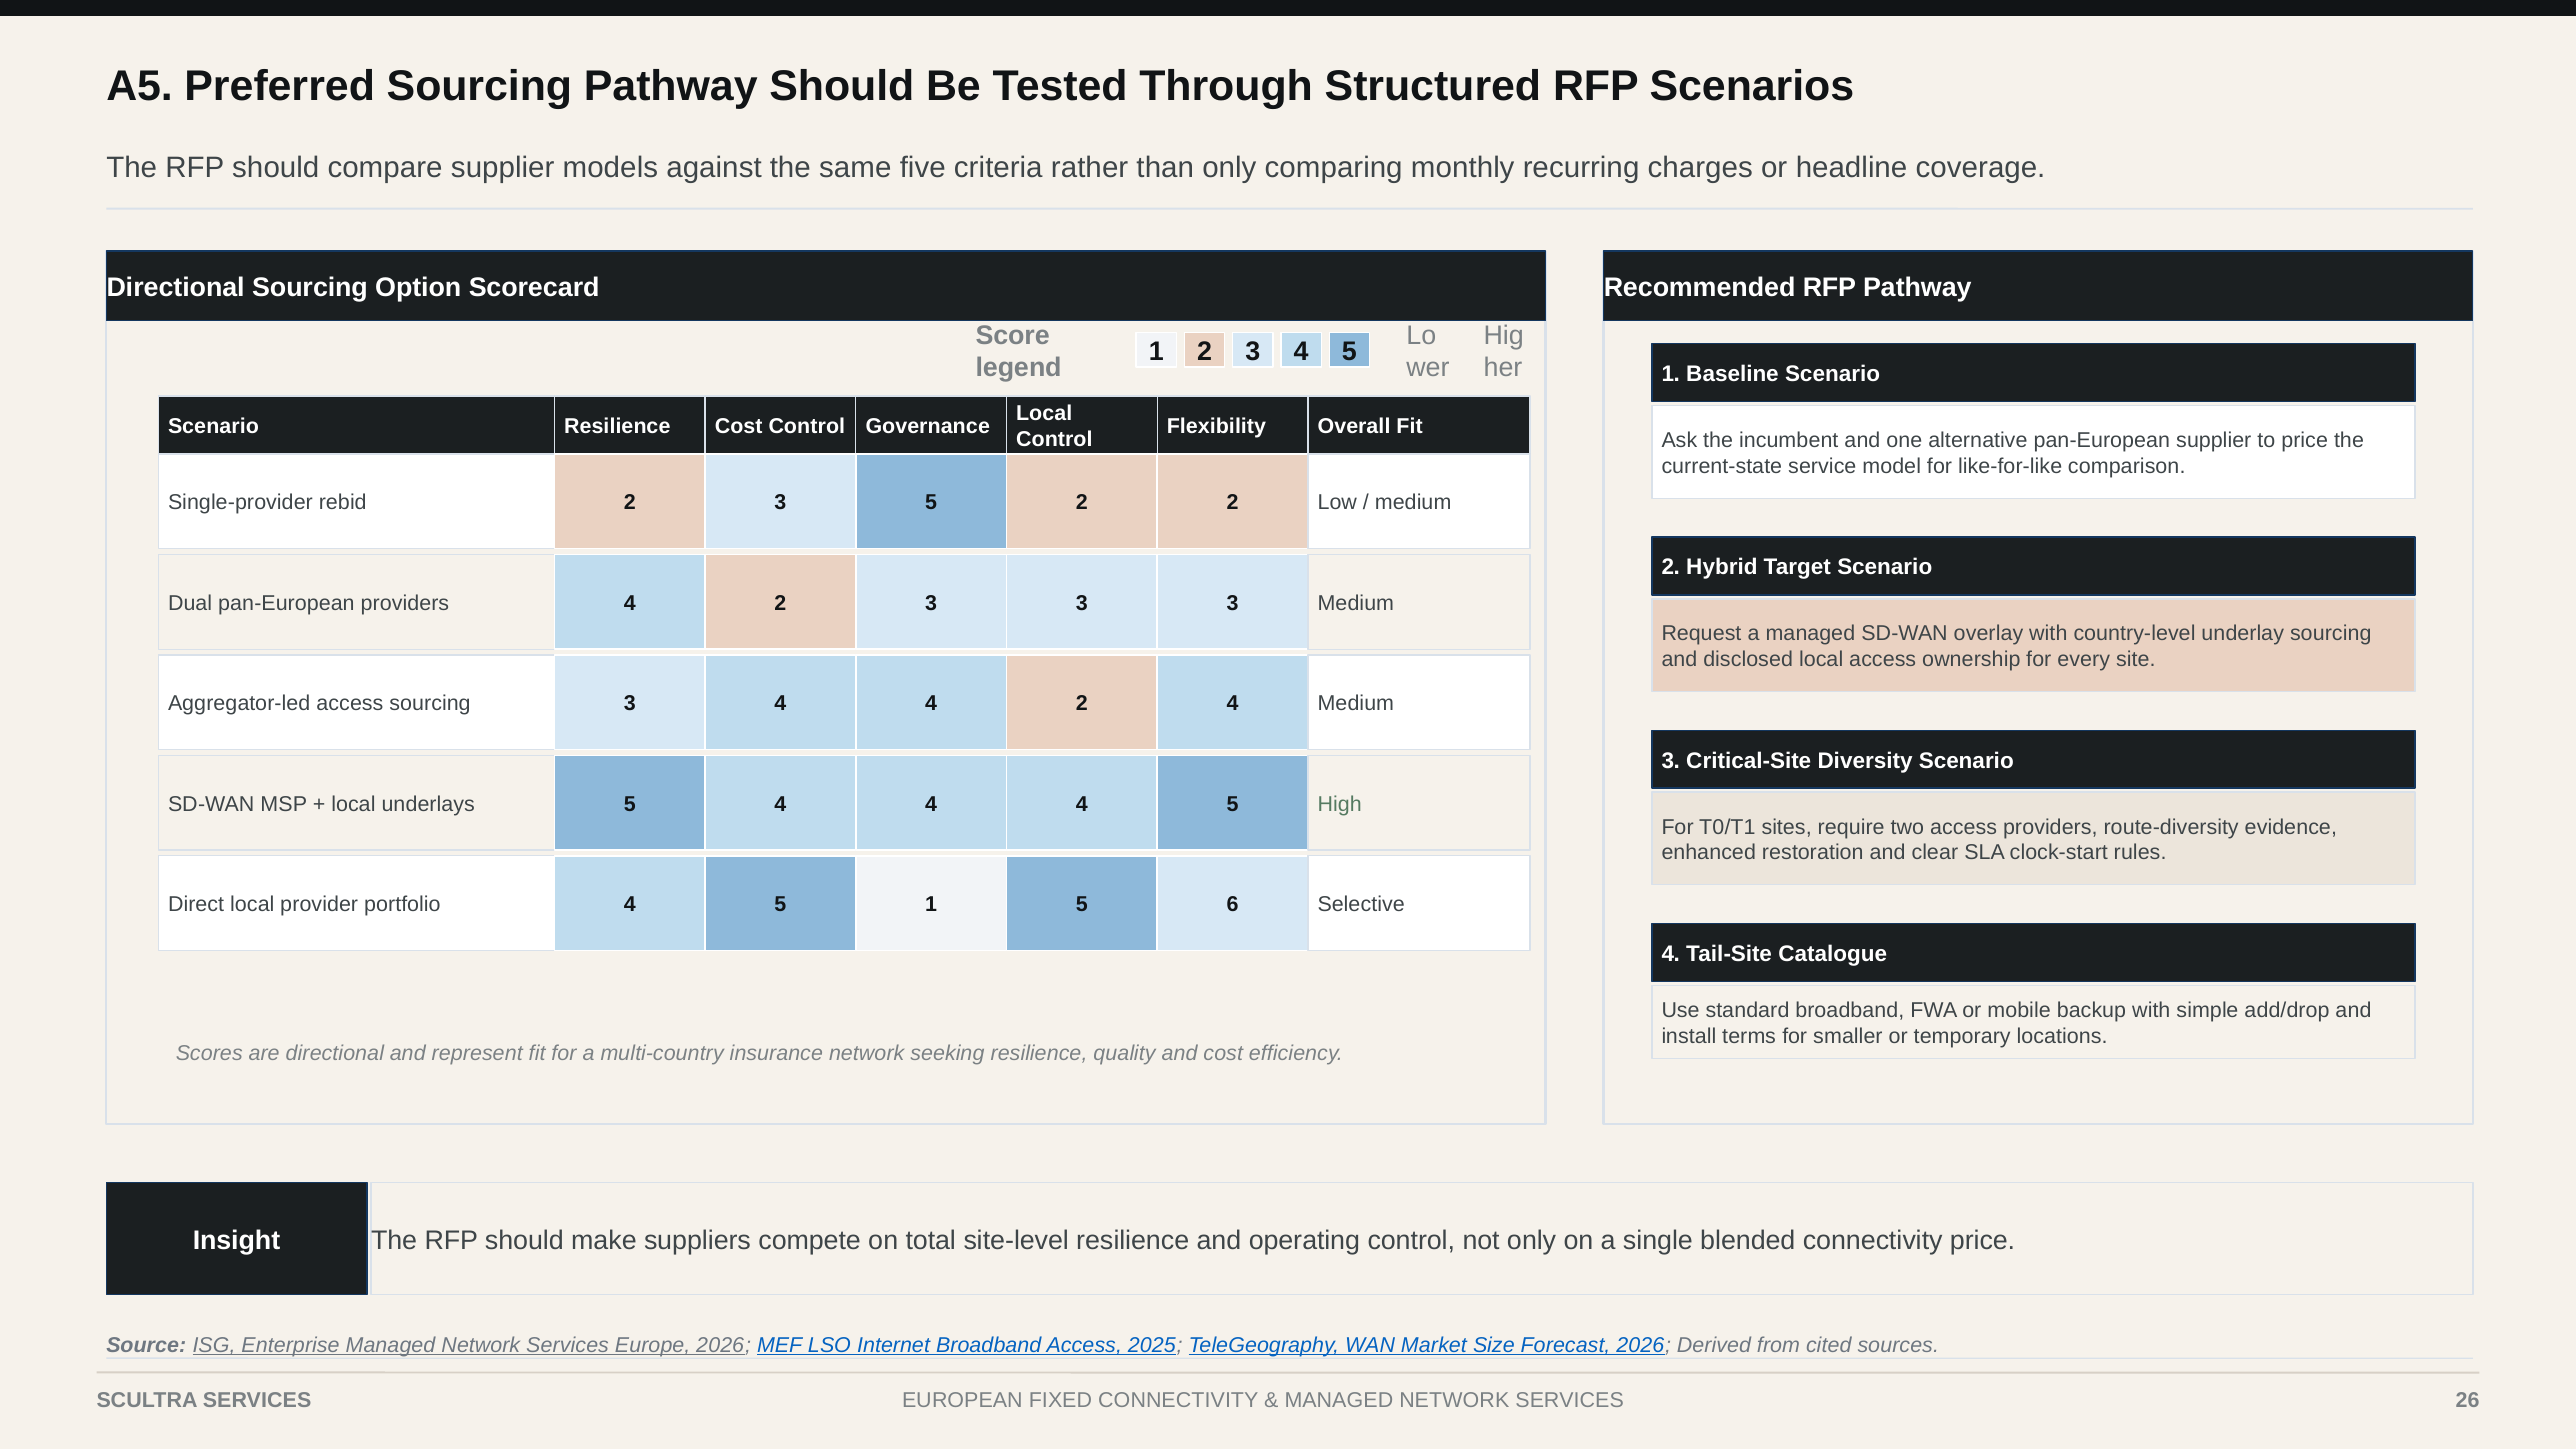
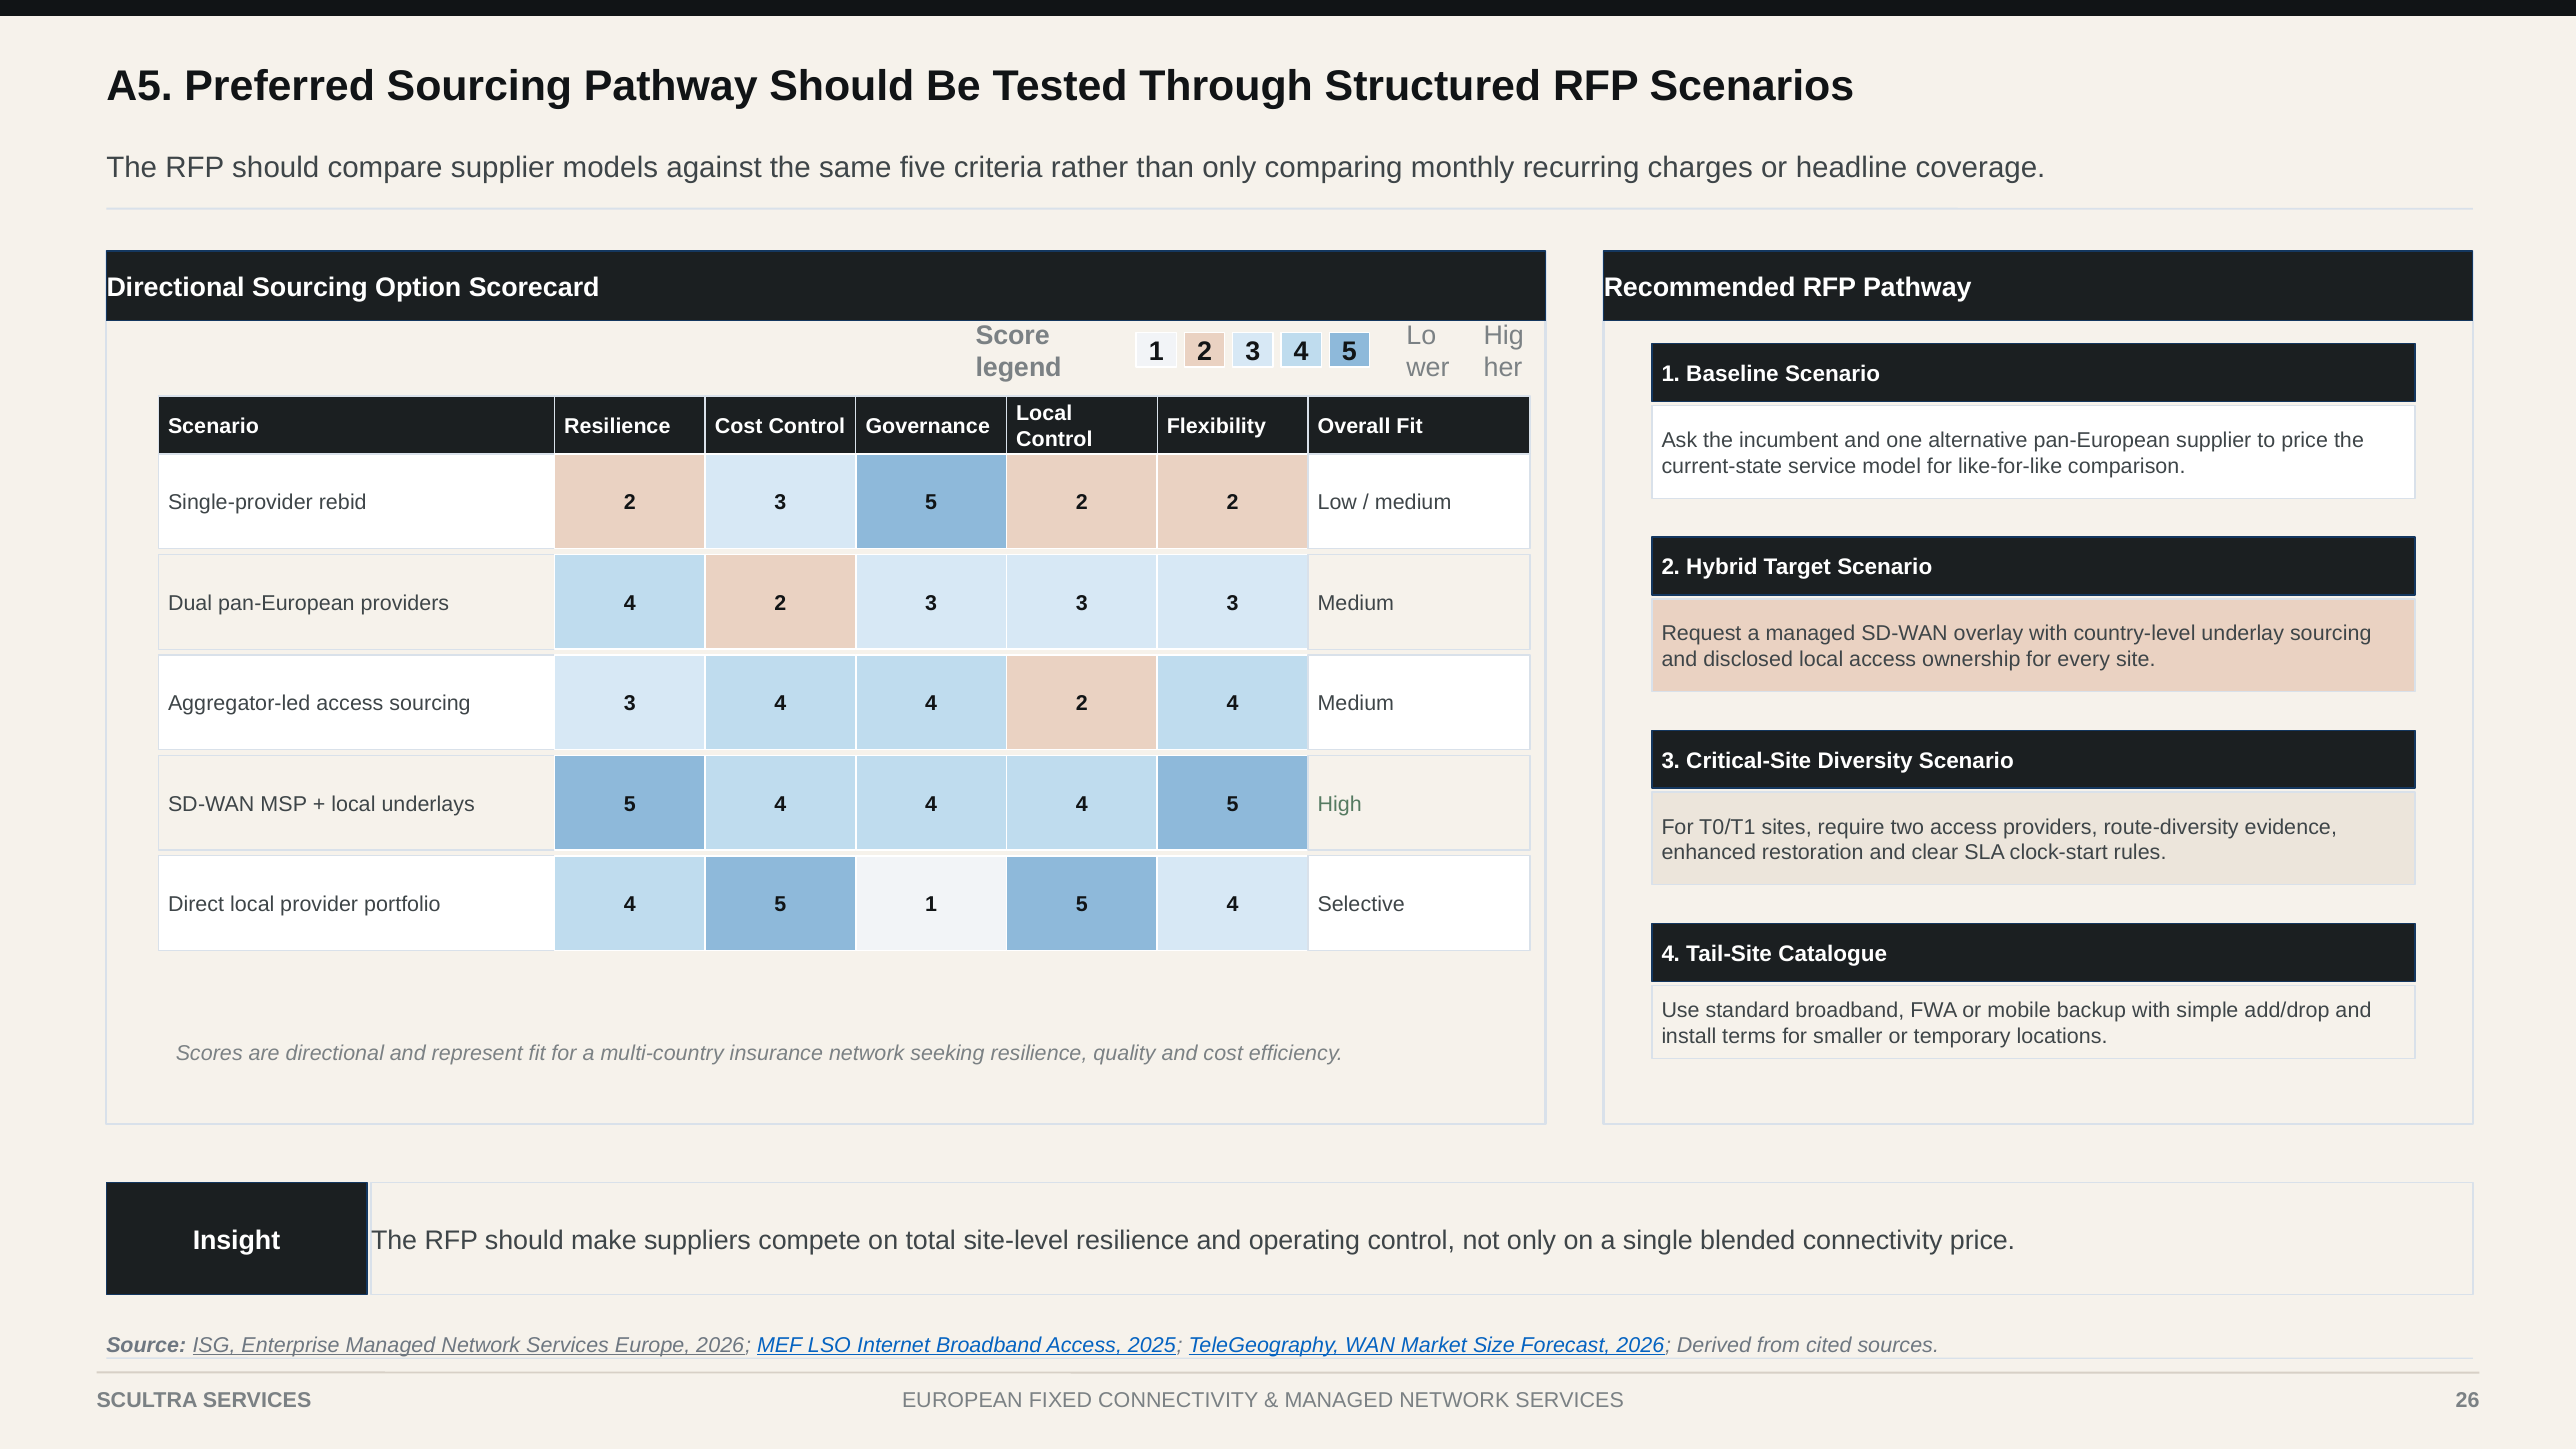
1 5 6: 6 -> 4 (1233, 905)
